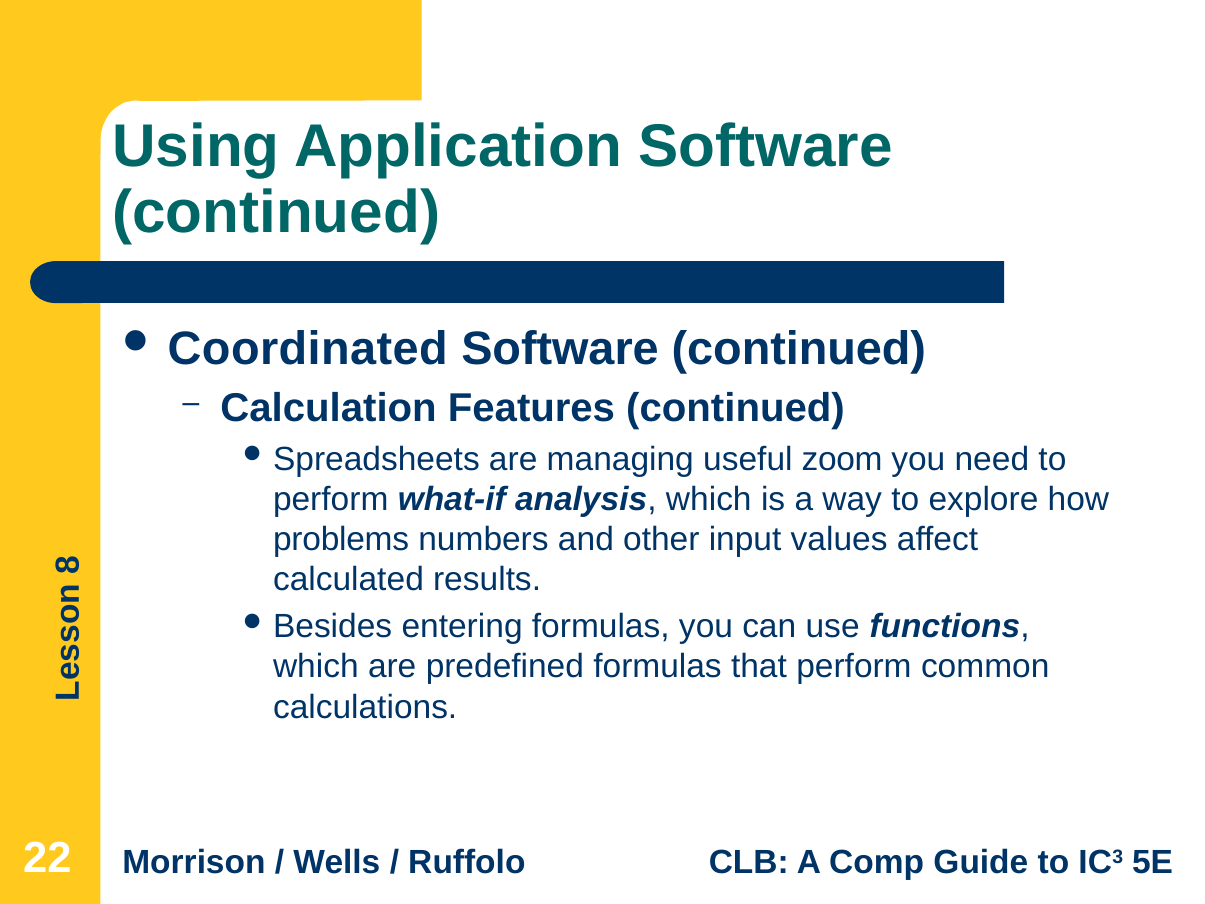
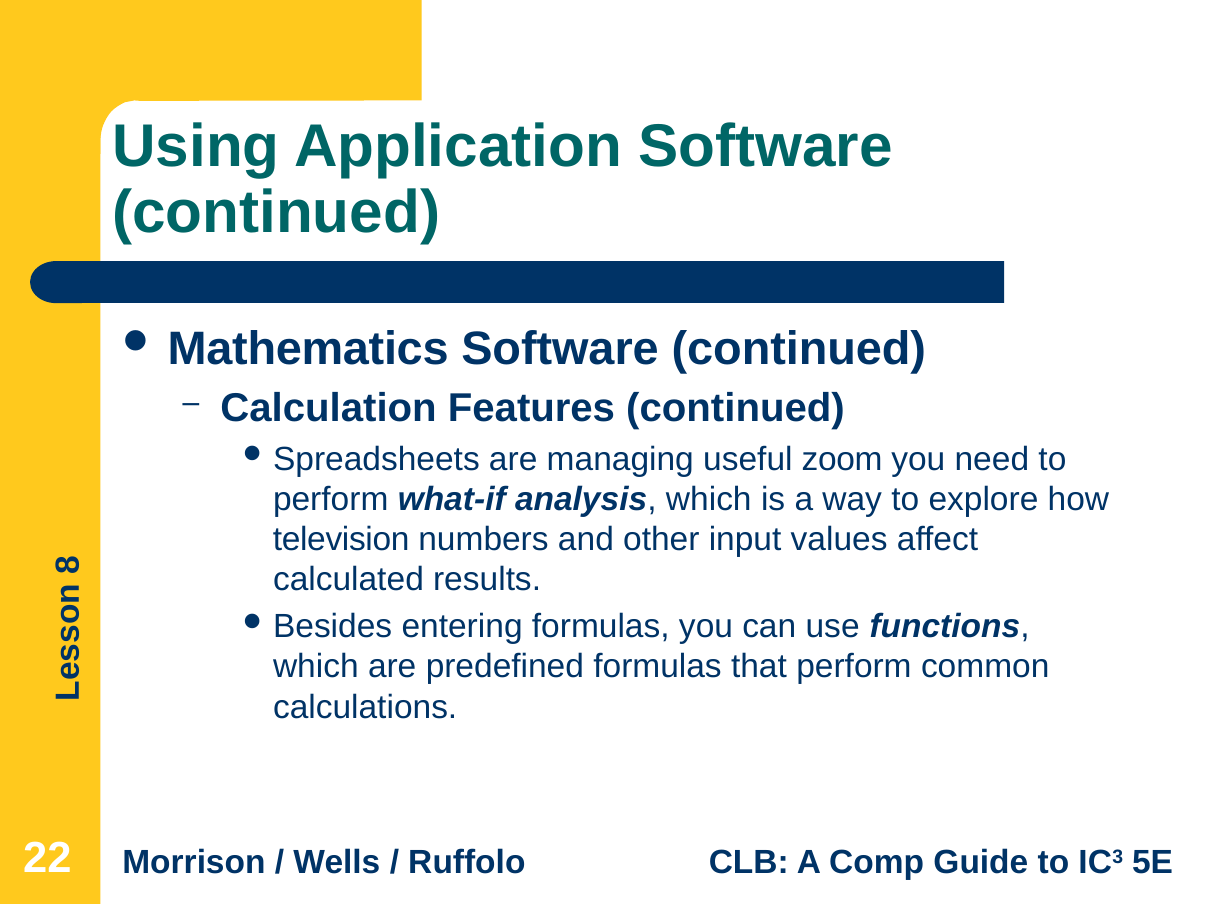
Coordinated: Coordinated -> Mathematics (308, 349)
problems: problems -> television (341, 539)
